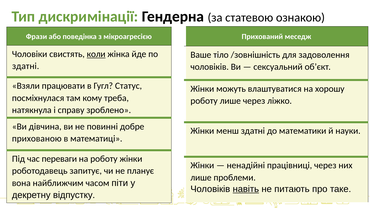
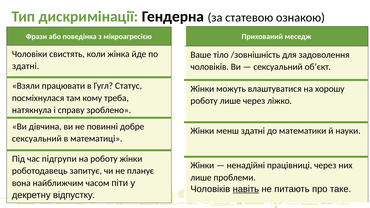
коли underline: present -> none (96, 54)
прихованою: прихованою -> сексуальний (37, 139)
переваги: переваги -> підгрупи (59, 159)
